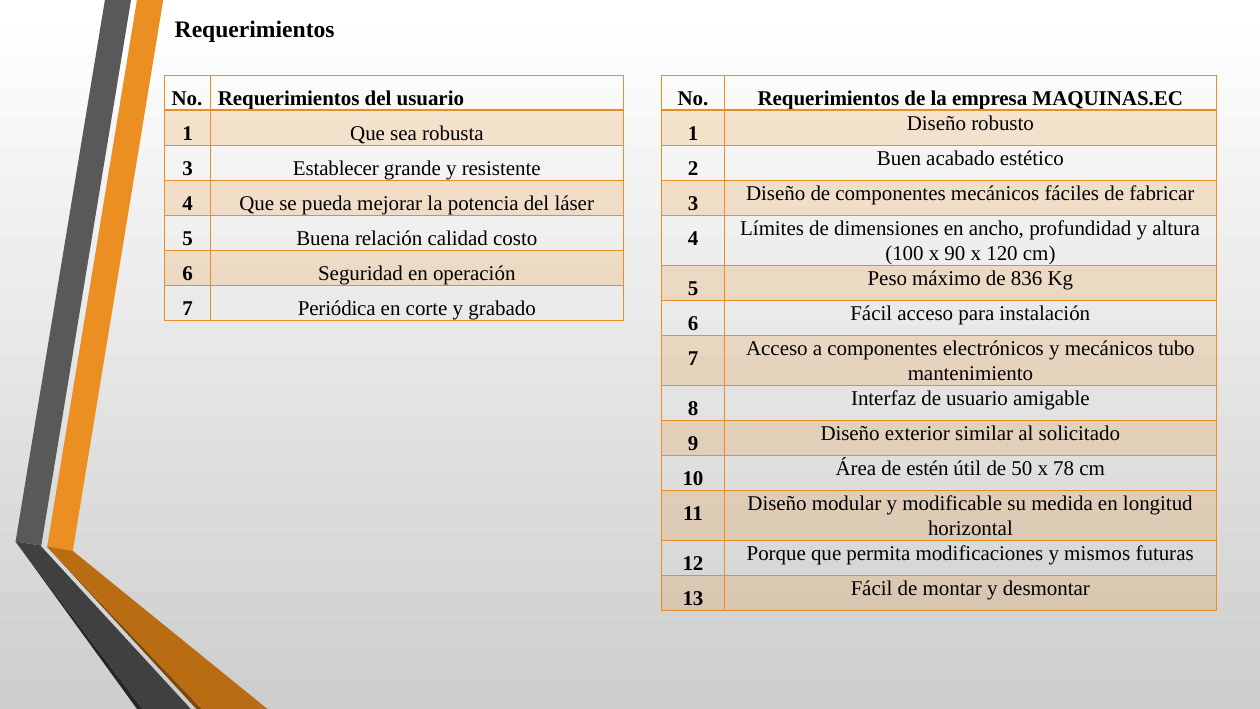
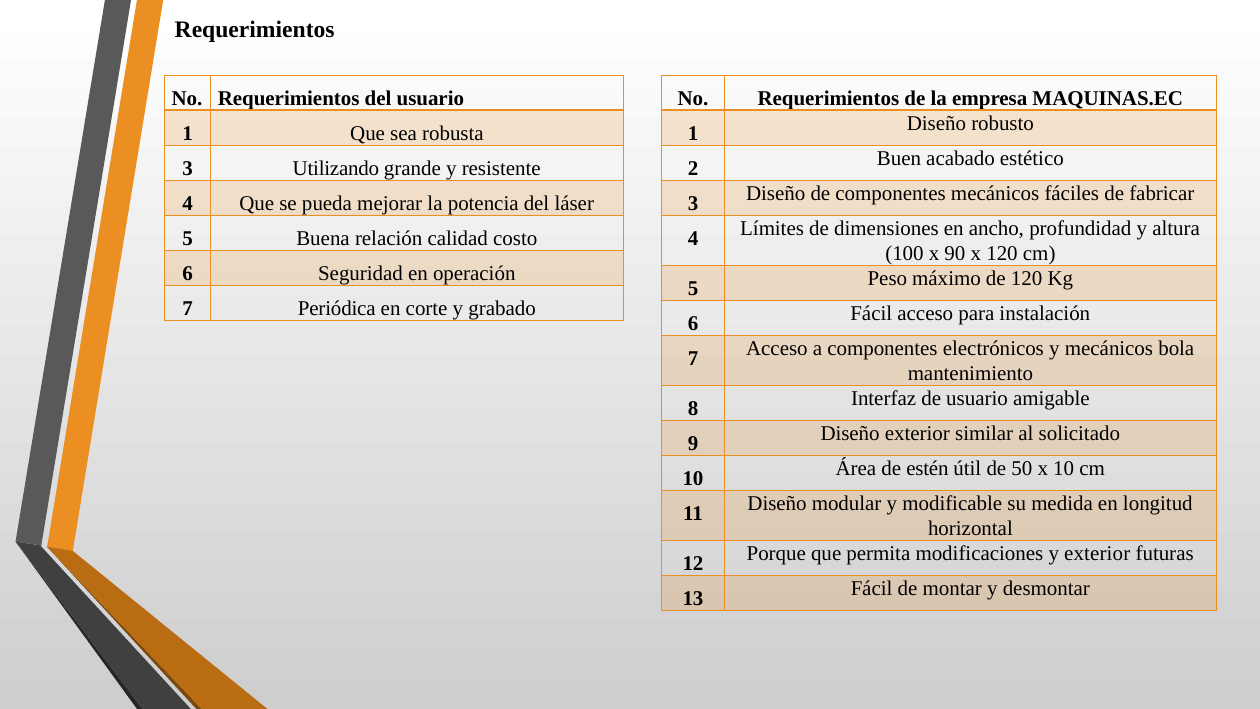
Establecer: Establecer -> Utilizando (336, 169)
de 836: 836 -> 120 (1027, 279)
tubo: tubo -> bola (1176, 349)
x 78: 78 -> 10 (1064, 469)
y mismos: mismos -> exterior (1097, 553)
